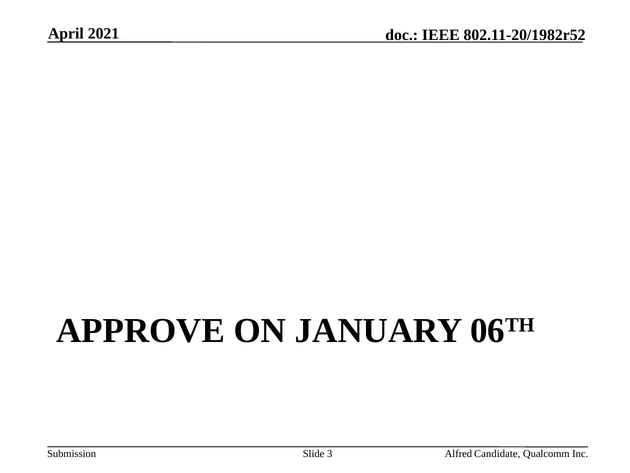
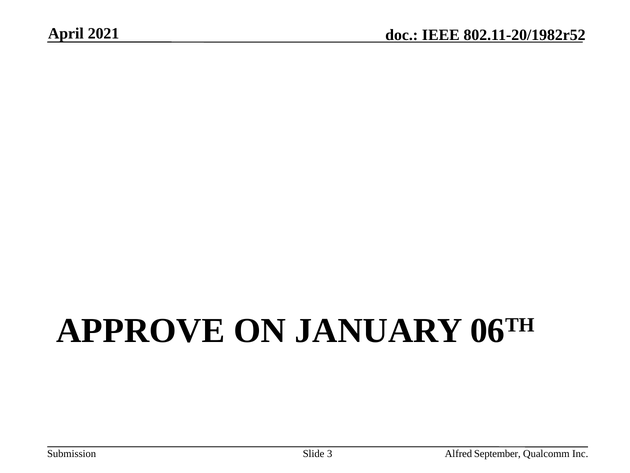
Candidate: Candidate -> September (497, 453)
